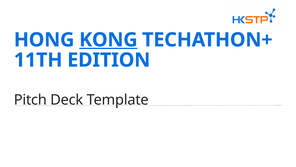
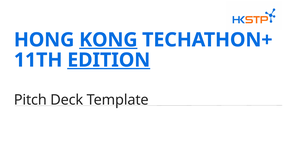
EDITION underline: none -> present (109, 60)
